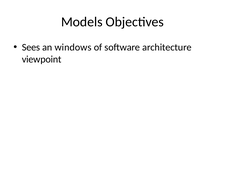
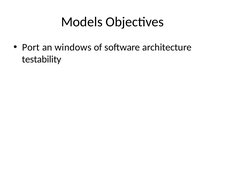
Sees: Sees -> Port (31, 47)
viewpoint: viewpoint -> testability (42, 59)
